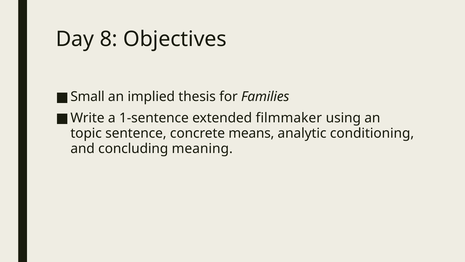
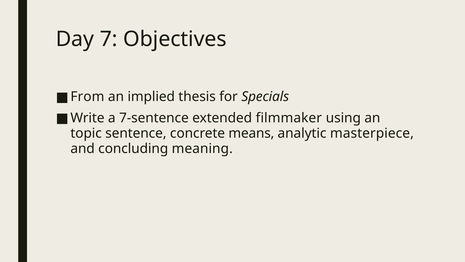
8: 8 -> 7 (109, 39)
Small: Small -> From (87, 97)
Families: Families -> Specials (265, 97)
1-sentence: 1-sentence -> 7-sentence (154, 118)
conditioning: conditioning -> masterpiece (372, 133)
